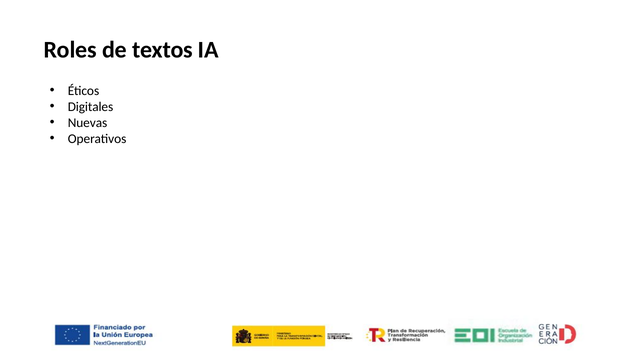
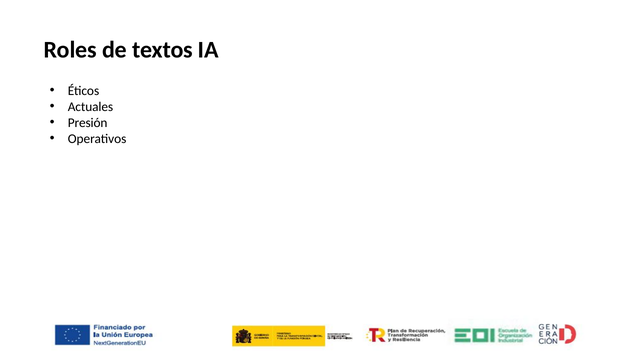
Digitales: Digitales -> Actuales (90, 107)
Nuevas: Nuevas -> Presión (88, 123)
